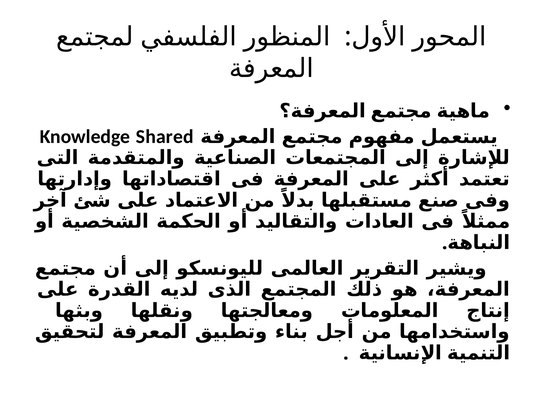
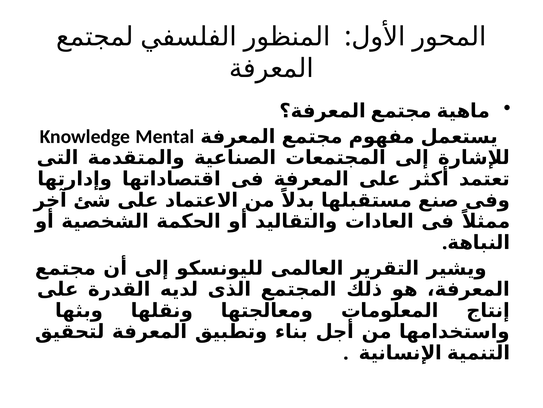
Shared: Shared -> Mental (165, 136)
